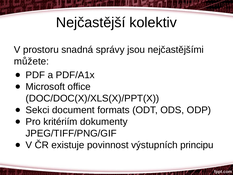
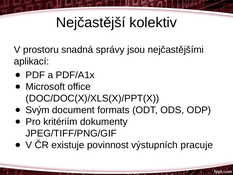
můžete: můžete -> aplikací (32, 61)
Sekci: Sekci -> Svým (38, 110)
principu: principu -> pracuje (197, 145)
